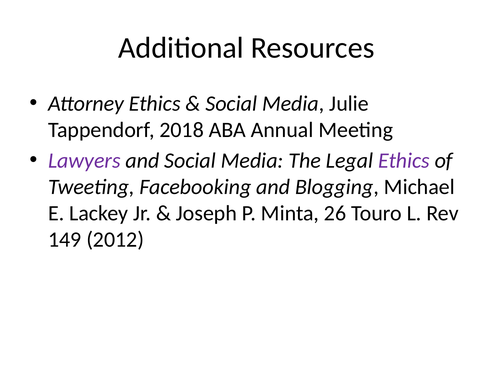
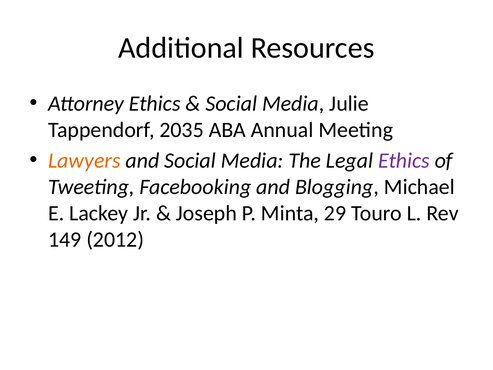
2018: 2018 -> 2035 (182, 130)
Lawyers colour: purple -> orange (84, 160)
26: 26 -> 29 (335, 213)
